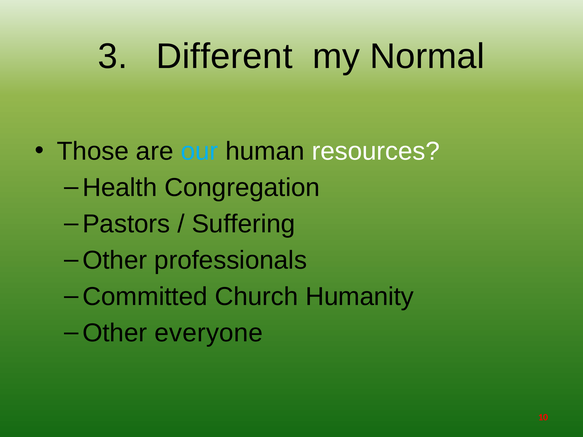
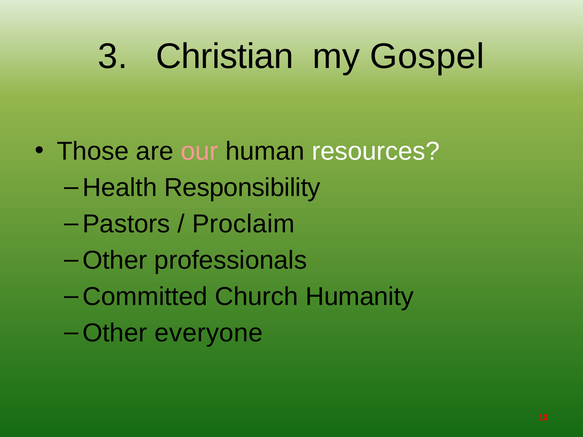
Different: Different -> Christian (225, 56)
Normal: Normal -> Gospel (427, 56)
our colour: light blue -> pink (199, 151)
Congregation: Congregation -> Responsibility (242, 188)
Suffering: Suffering -> Proclaim (243, 224)
